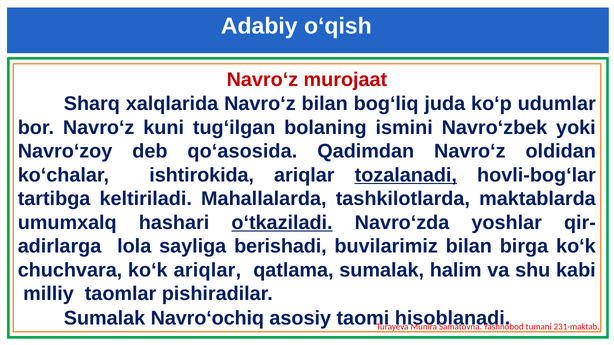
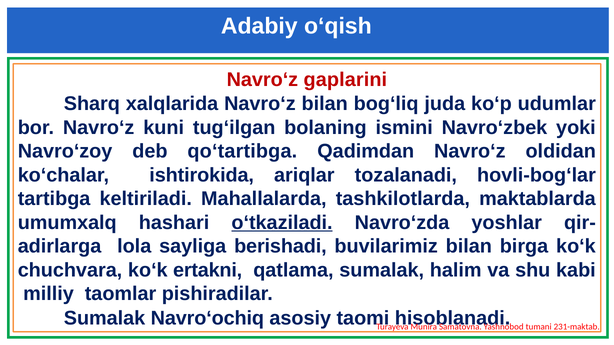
murojaat: murojaat -> gaplarini (345, 80)
qo‘asosida: qo‘asosida -> qo‘tartibga (242, 151)
tozalanadi underline: present -> none (406, 175)
ko‘k ariqlar: ariqlar -> ertakni (208, 270)
